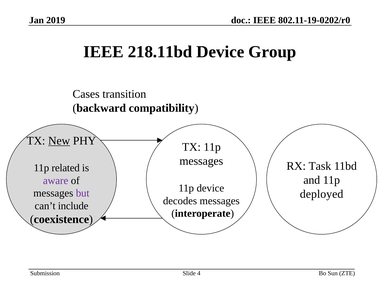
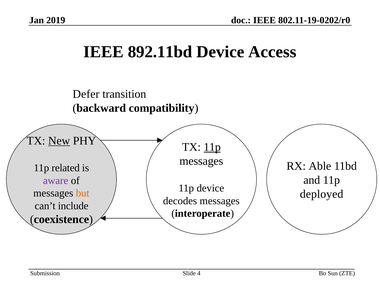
218.11bd: 218.11bd -> 892.11bd (160, 52)
Group: Group -> Access (272, 52)
Cases: Cases -> Defer (86, 94)
11p underline: none -> present (212, 147)
Task: Task -> Able (320, 166)
but colour: purple -> orange (83, 193)
